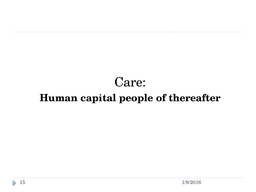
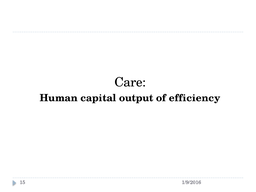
people: people -> output (136, 98)
thereafter: thereafter -> efficiency (195, 98)
